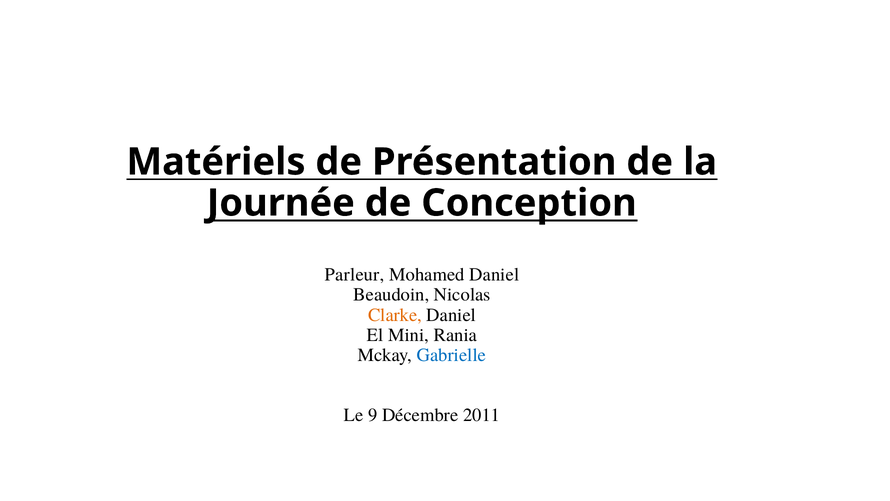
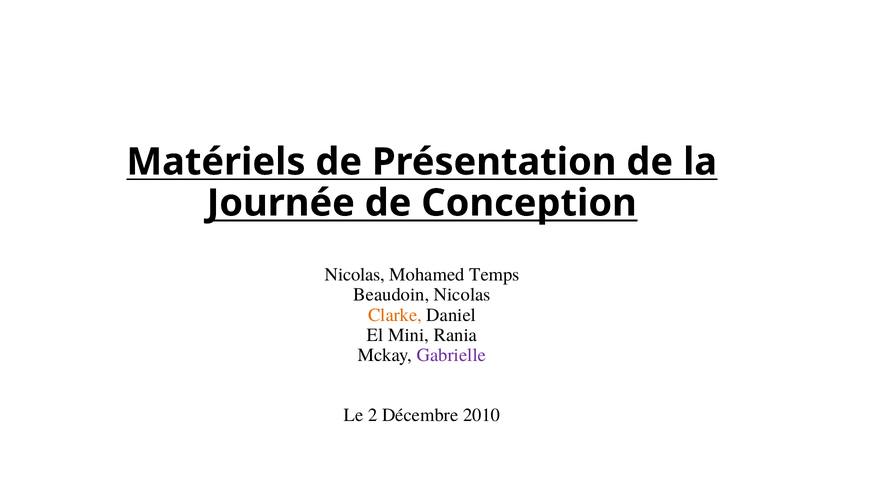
Parleur: Parleur -> Nicolas (355, 275)
Mohamed Daniel: Daniel -> Temps (494, 275)
Gabrielle colour: blue -> purple (451, 355)
9: 9 -> 2 (373, 415)
2011: 2011 -> 2010 (482, 415)
